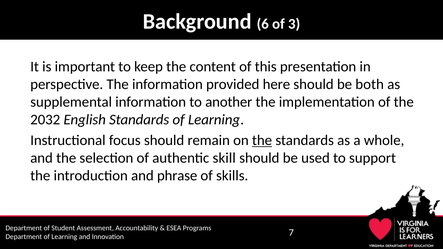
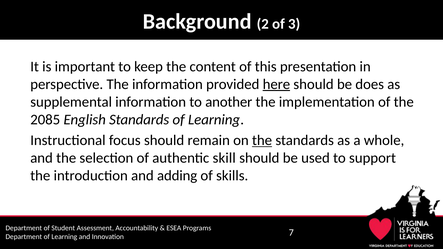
6: 6 -> 2 (263, 24)
here underline: none -> present (276, 84)
both: both -> does (370, 84)
2032: 2032 -> 2085 (45, 120)
phrase: phrase -> adding (177, 176)
